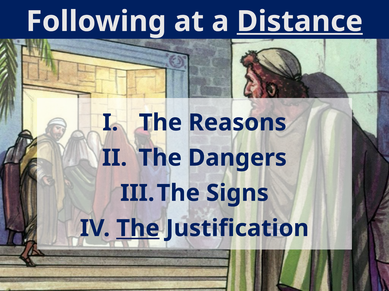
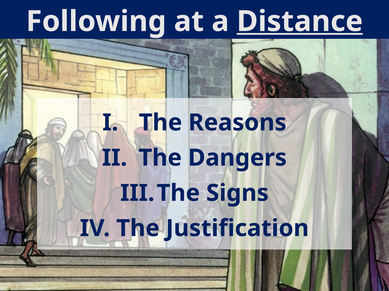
The underline: present -> none (138, 229)
